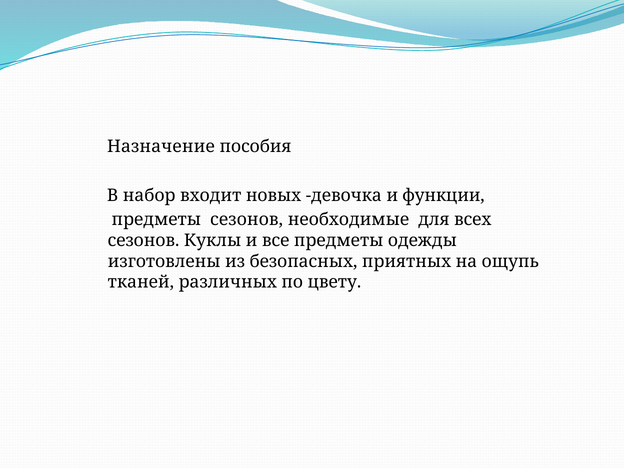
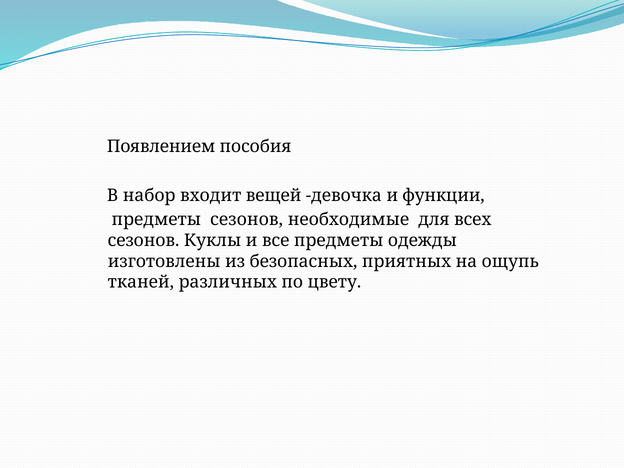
Назначение: Назначение -> Появлением (161, 147)
новых: новых -> вещей (274, 195)
